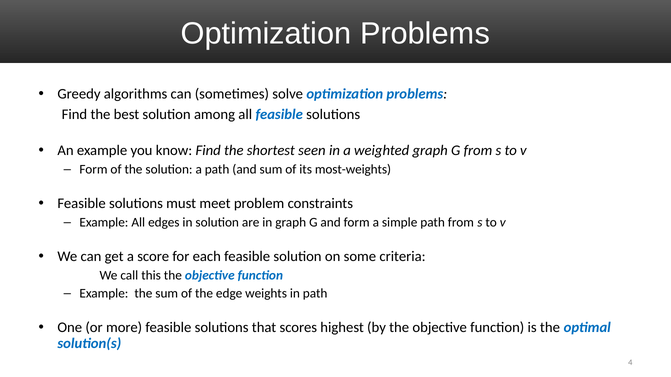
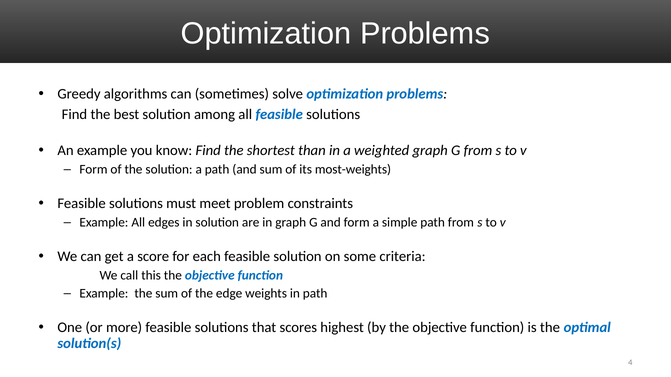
seen: seen -> than (312, 151)
